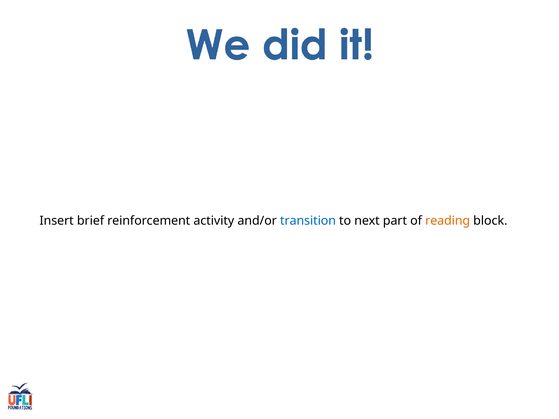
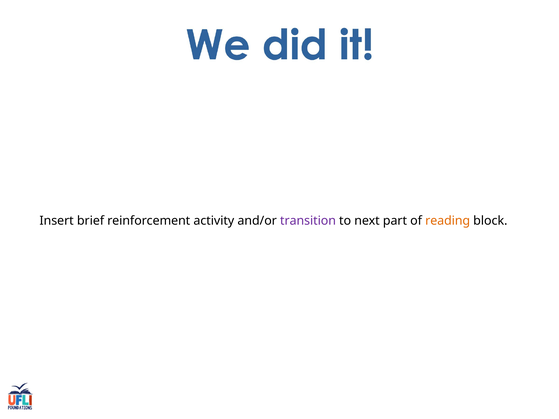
transition colour: blue -> purple (308, 221)
